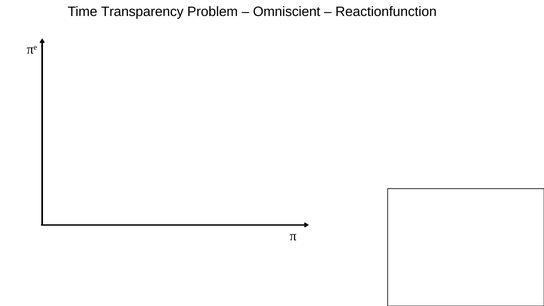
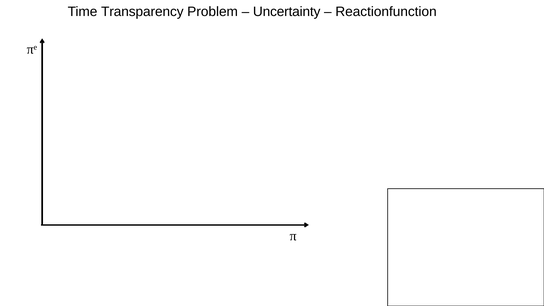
Omniscient: Omniscient -> Uncertainty (287, 12)
